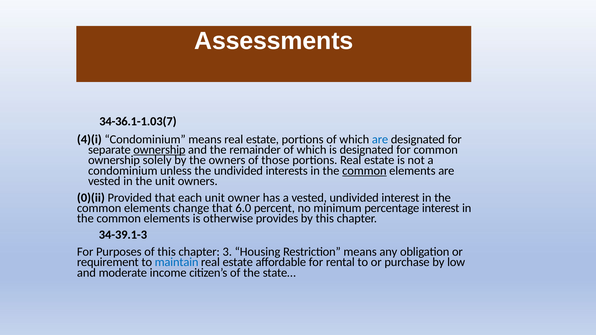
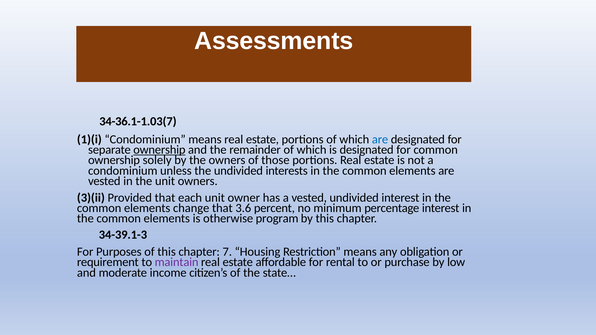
4)(i: 4)(i -> 1)(i (89, 139)
common underline: present -> none (364, 171)
0)(ii: 0)(ii -> 3)(ii (91, 198)
6.0: 6.0 -> 3.6 (243, 208)
provides: provides -> program (277, 219)
3: 3 -> 7 (227, 252)
maintain colour: blue -> purple (177, 262)
